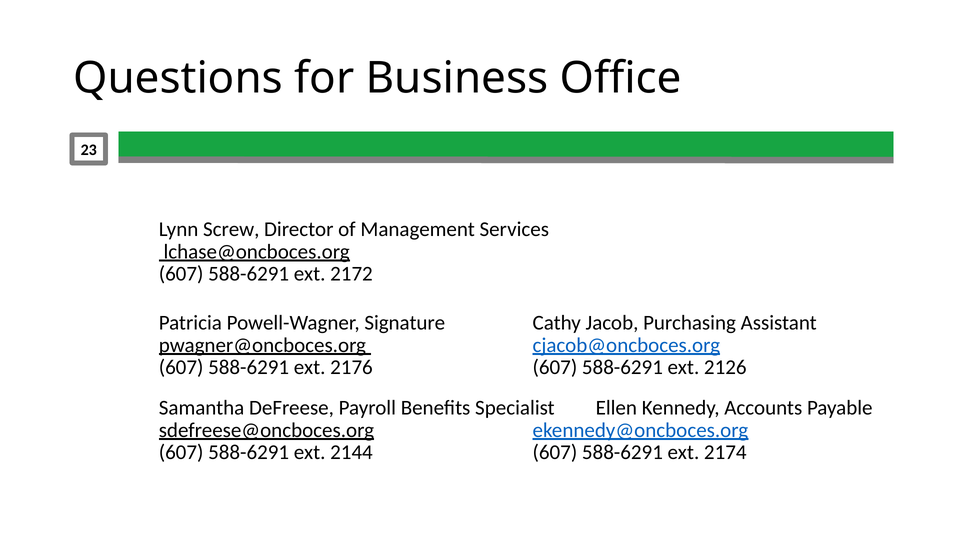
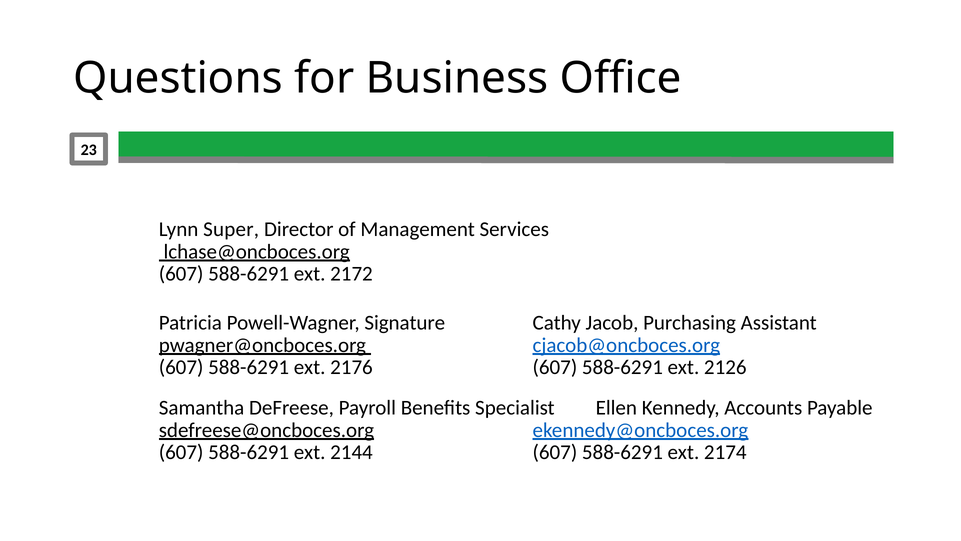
Screw: Screw -> Super (231, 229)
